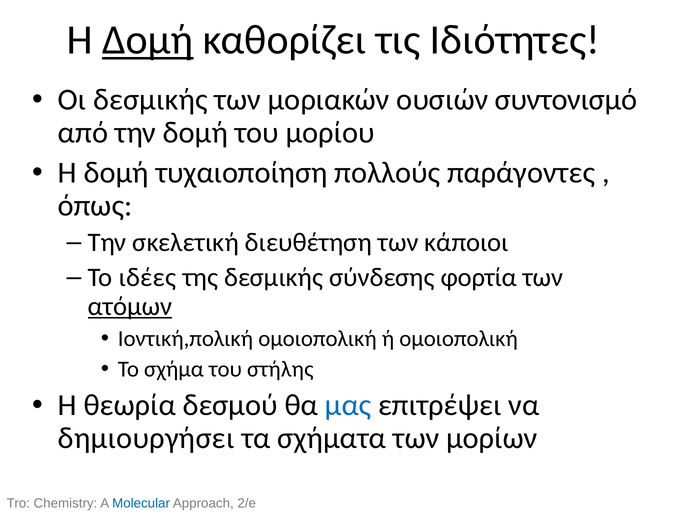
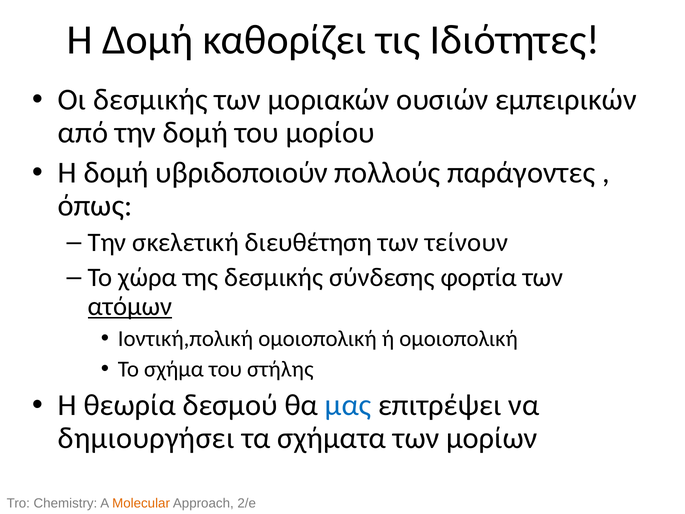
Δομή underline: present -> none (148, 40)
συντονισμό: συντονισμό -> εμπειρικών (566, 100)
τυχαιοποίηση: τυχαιοποίηση -> υβριδοποιούν (242, 173)
κάποιοι: κάποιοι -> τείνουν (466, 242)
ιδέες: ιδέες -> χώρα (148, 277)
Molecular colour: blue -> orange (141, 503)
